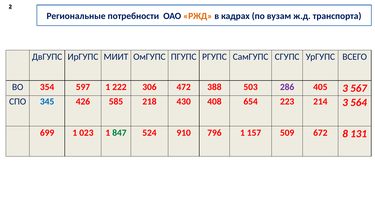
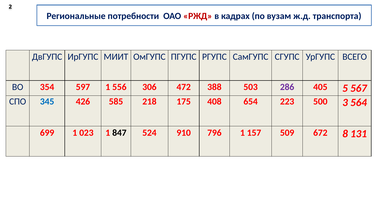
РЖД colour: orange -> red (198, 16)
222: 222 -> 556 (119, 87)
405 3: 3 -> 5 (345, 88)
430: 430 -> 175 (184, 101)
214: 214 -> 500 (320, 101)
847 colour: green -> black (119, 133)
